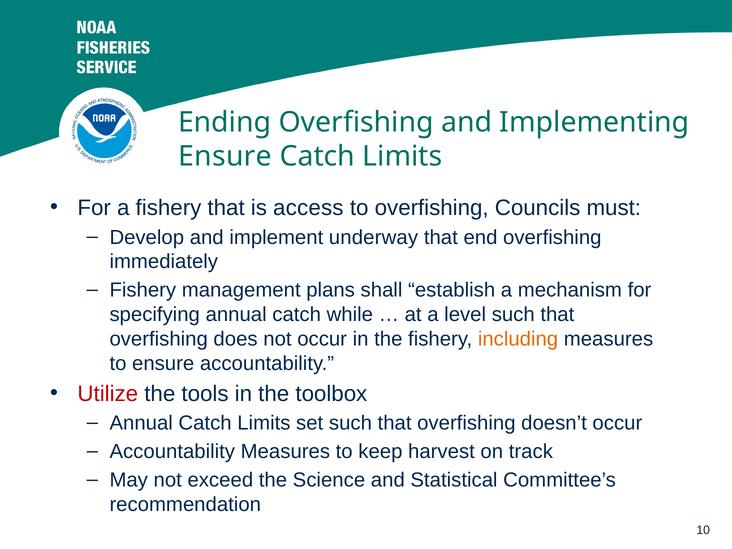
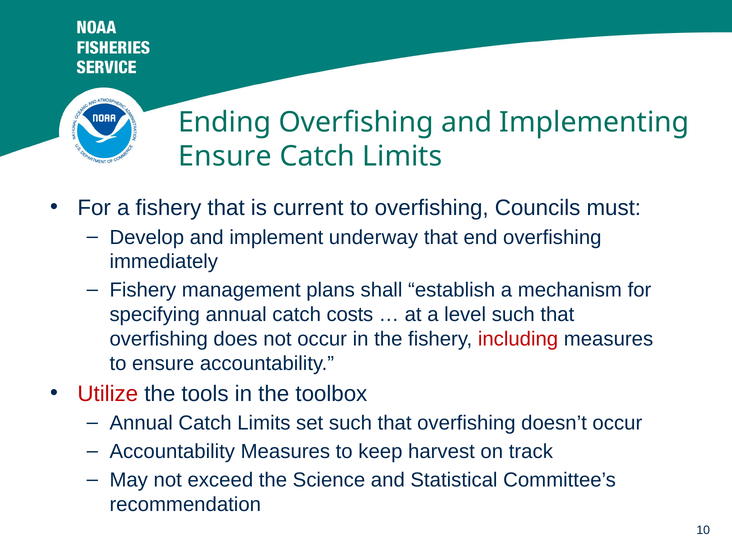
access: access -> current (308, 208)
while: while -> costs (350, 315)
including colour: orange -> red (518, 339)
